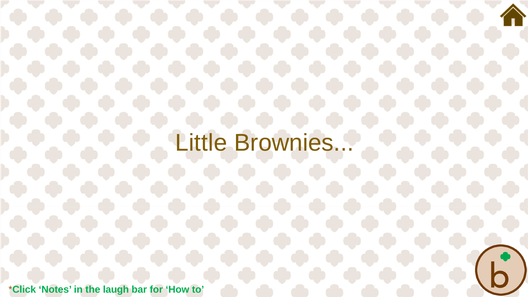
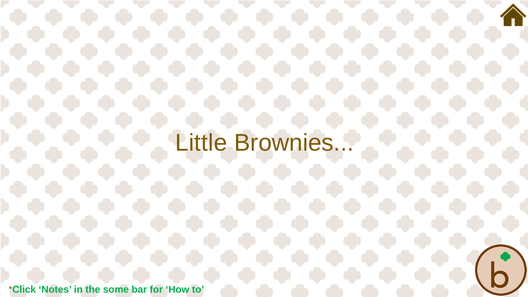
laugh: laugh -> some (116, 290)
